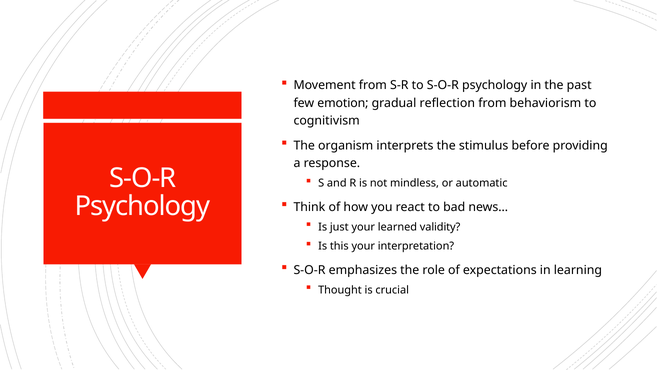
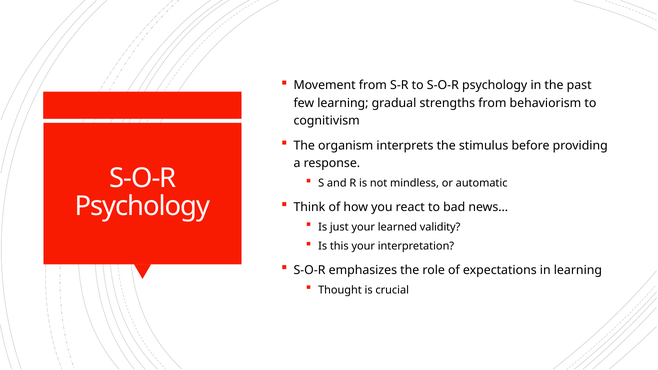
few emotion: emotion -> learning (343, 103)
reflection: reflection -> strengths (447, 103)
